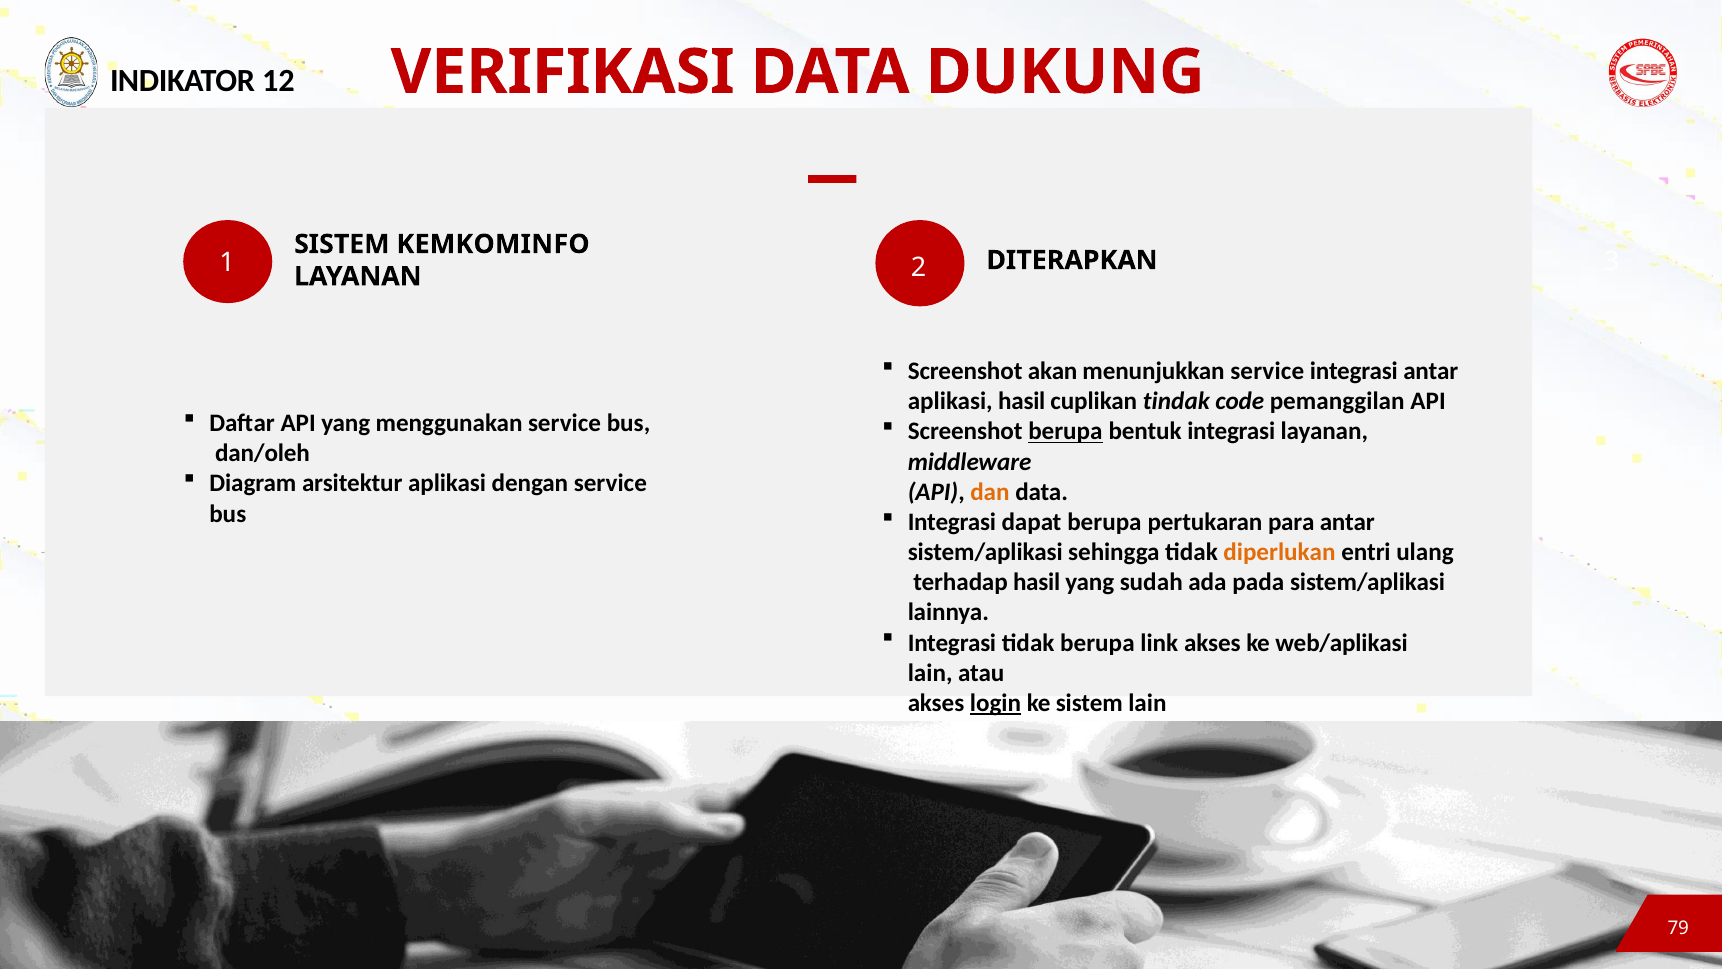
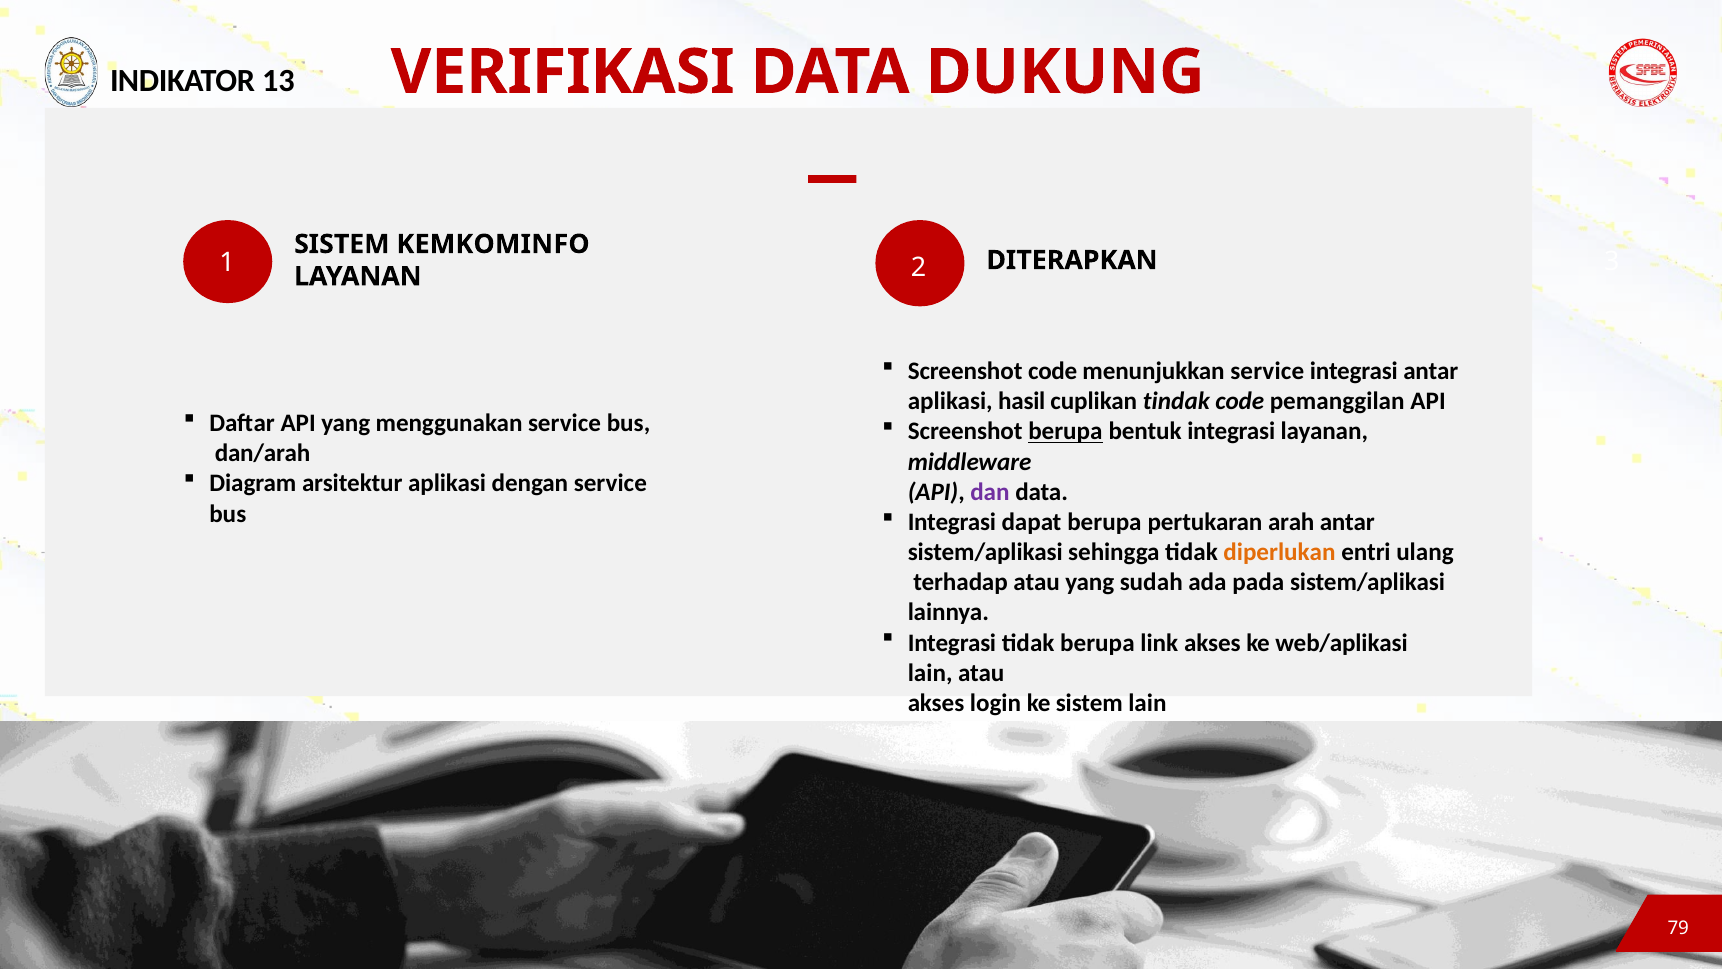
12: 12 -> 13 (278, 81)
Screenshot akan: akan -> code (1053, 371)
dan/oleh: dan/oleh -> dan/arah (263, 453)
dan colour: orange -> purple (990, 492)
para: para -> arah (1291, 522)
terhadap hasil: hasil -> atau (1037, 582)
login underline: present -> none (995, 703)
